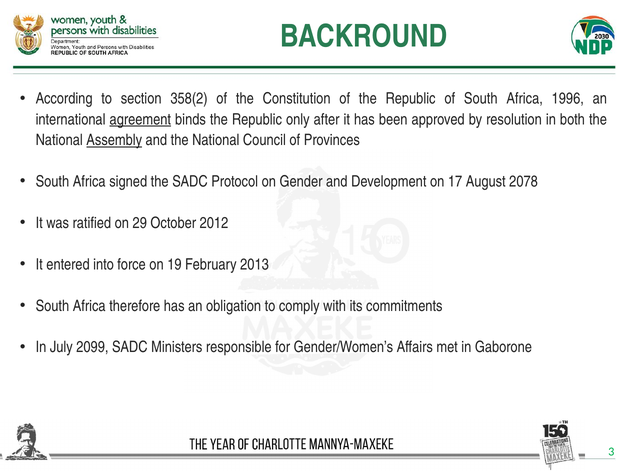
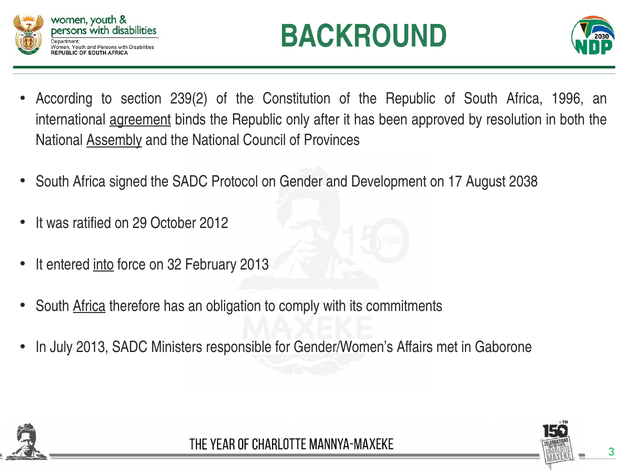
358(2: 358(2 -> 239(2 (189, 99)
2078: 2078 -> 2038 (524, 182)
into underline: none -> present (104, 264)
19: 19 -> 32 (174, 264)
Africa underline: none -> present (89, 306)
July 2099: 2099 -> 2013 (92, 347)
